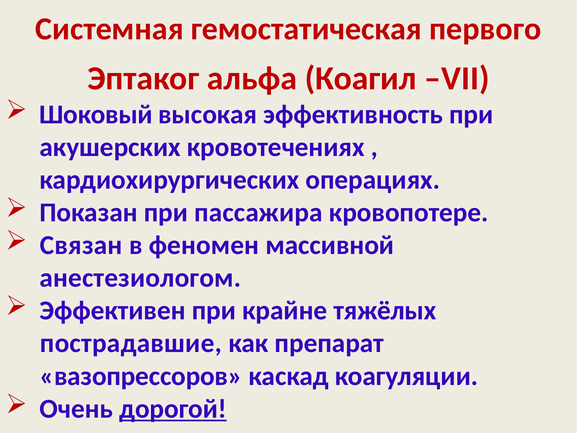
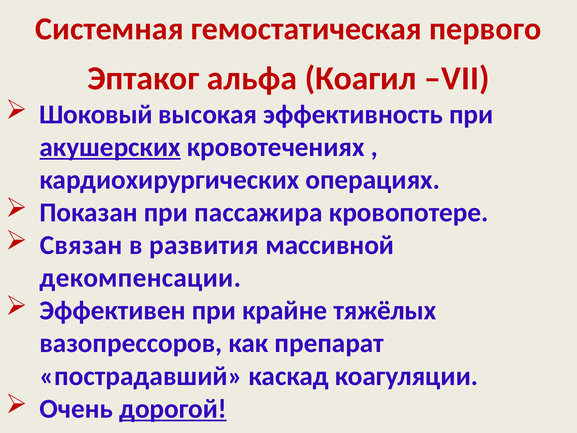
акушерских underline: none -> present (110, 147)
феномен: феномен -> развития (204, 245)
анестезиологом: анестезиологом -> декомпенсации (140, 278)
пострадавшие: пострадавшие -> вазопрессоров (131, 343)
вазопрессоров: вазопрессоров -> пострадавший (141, 376)
